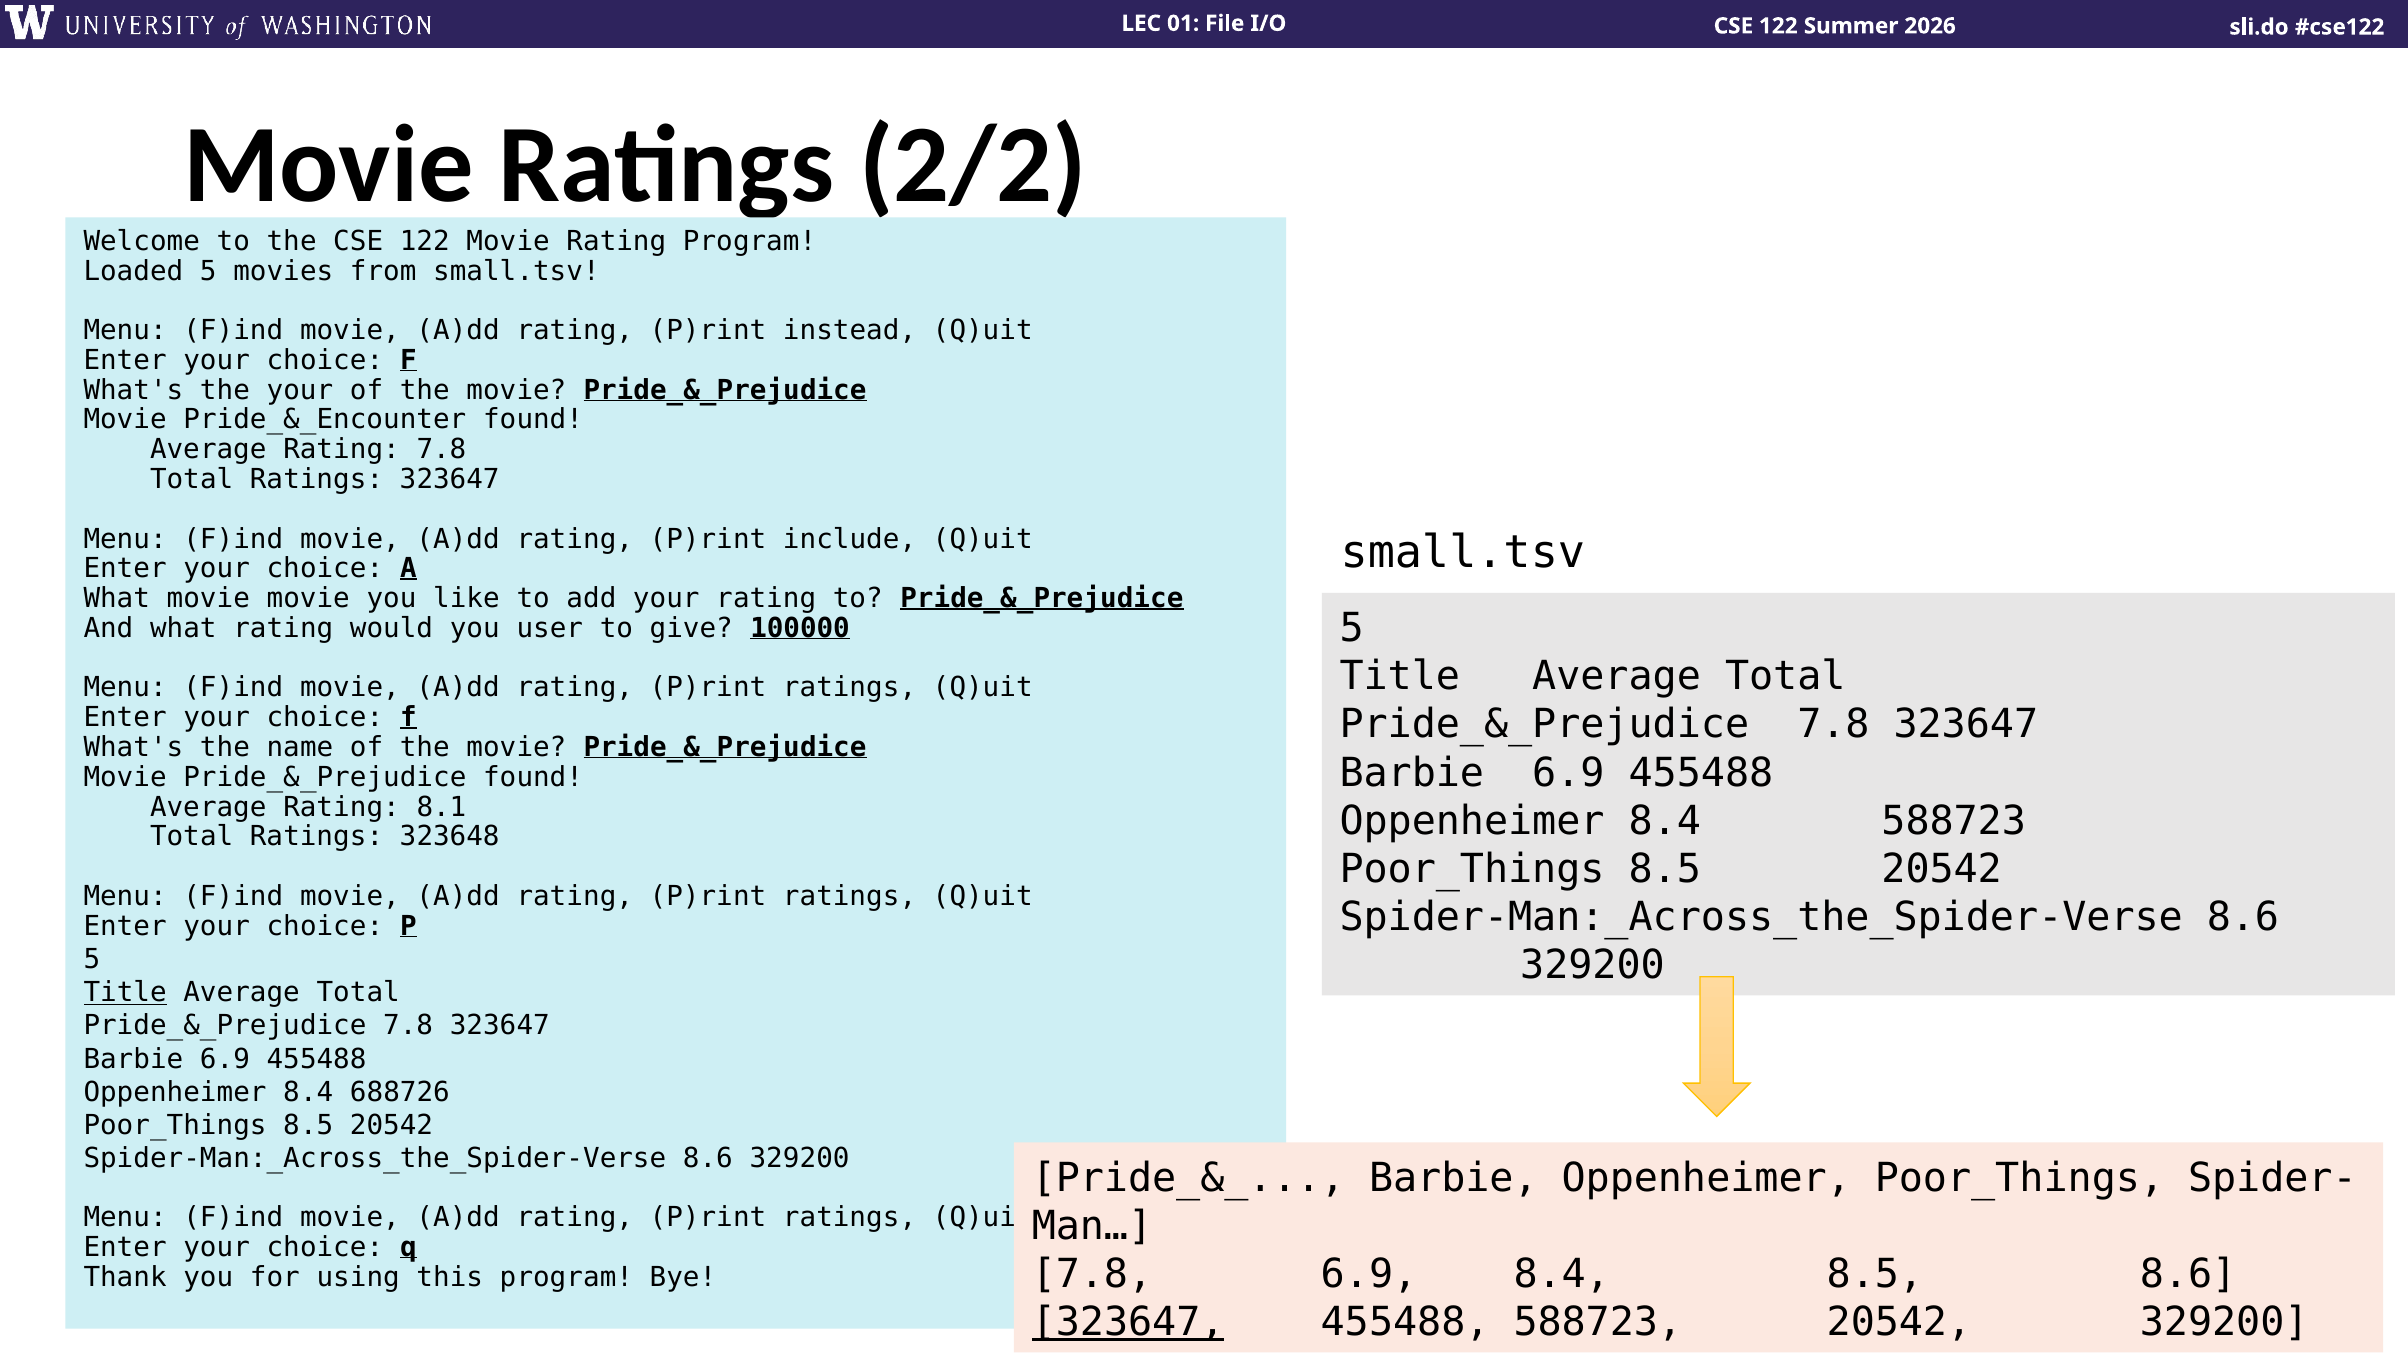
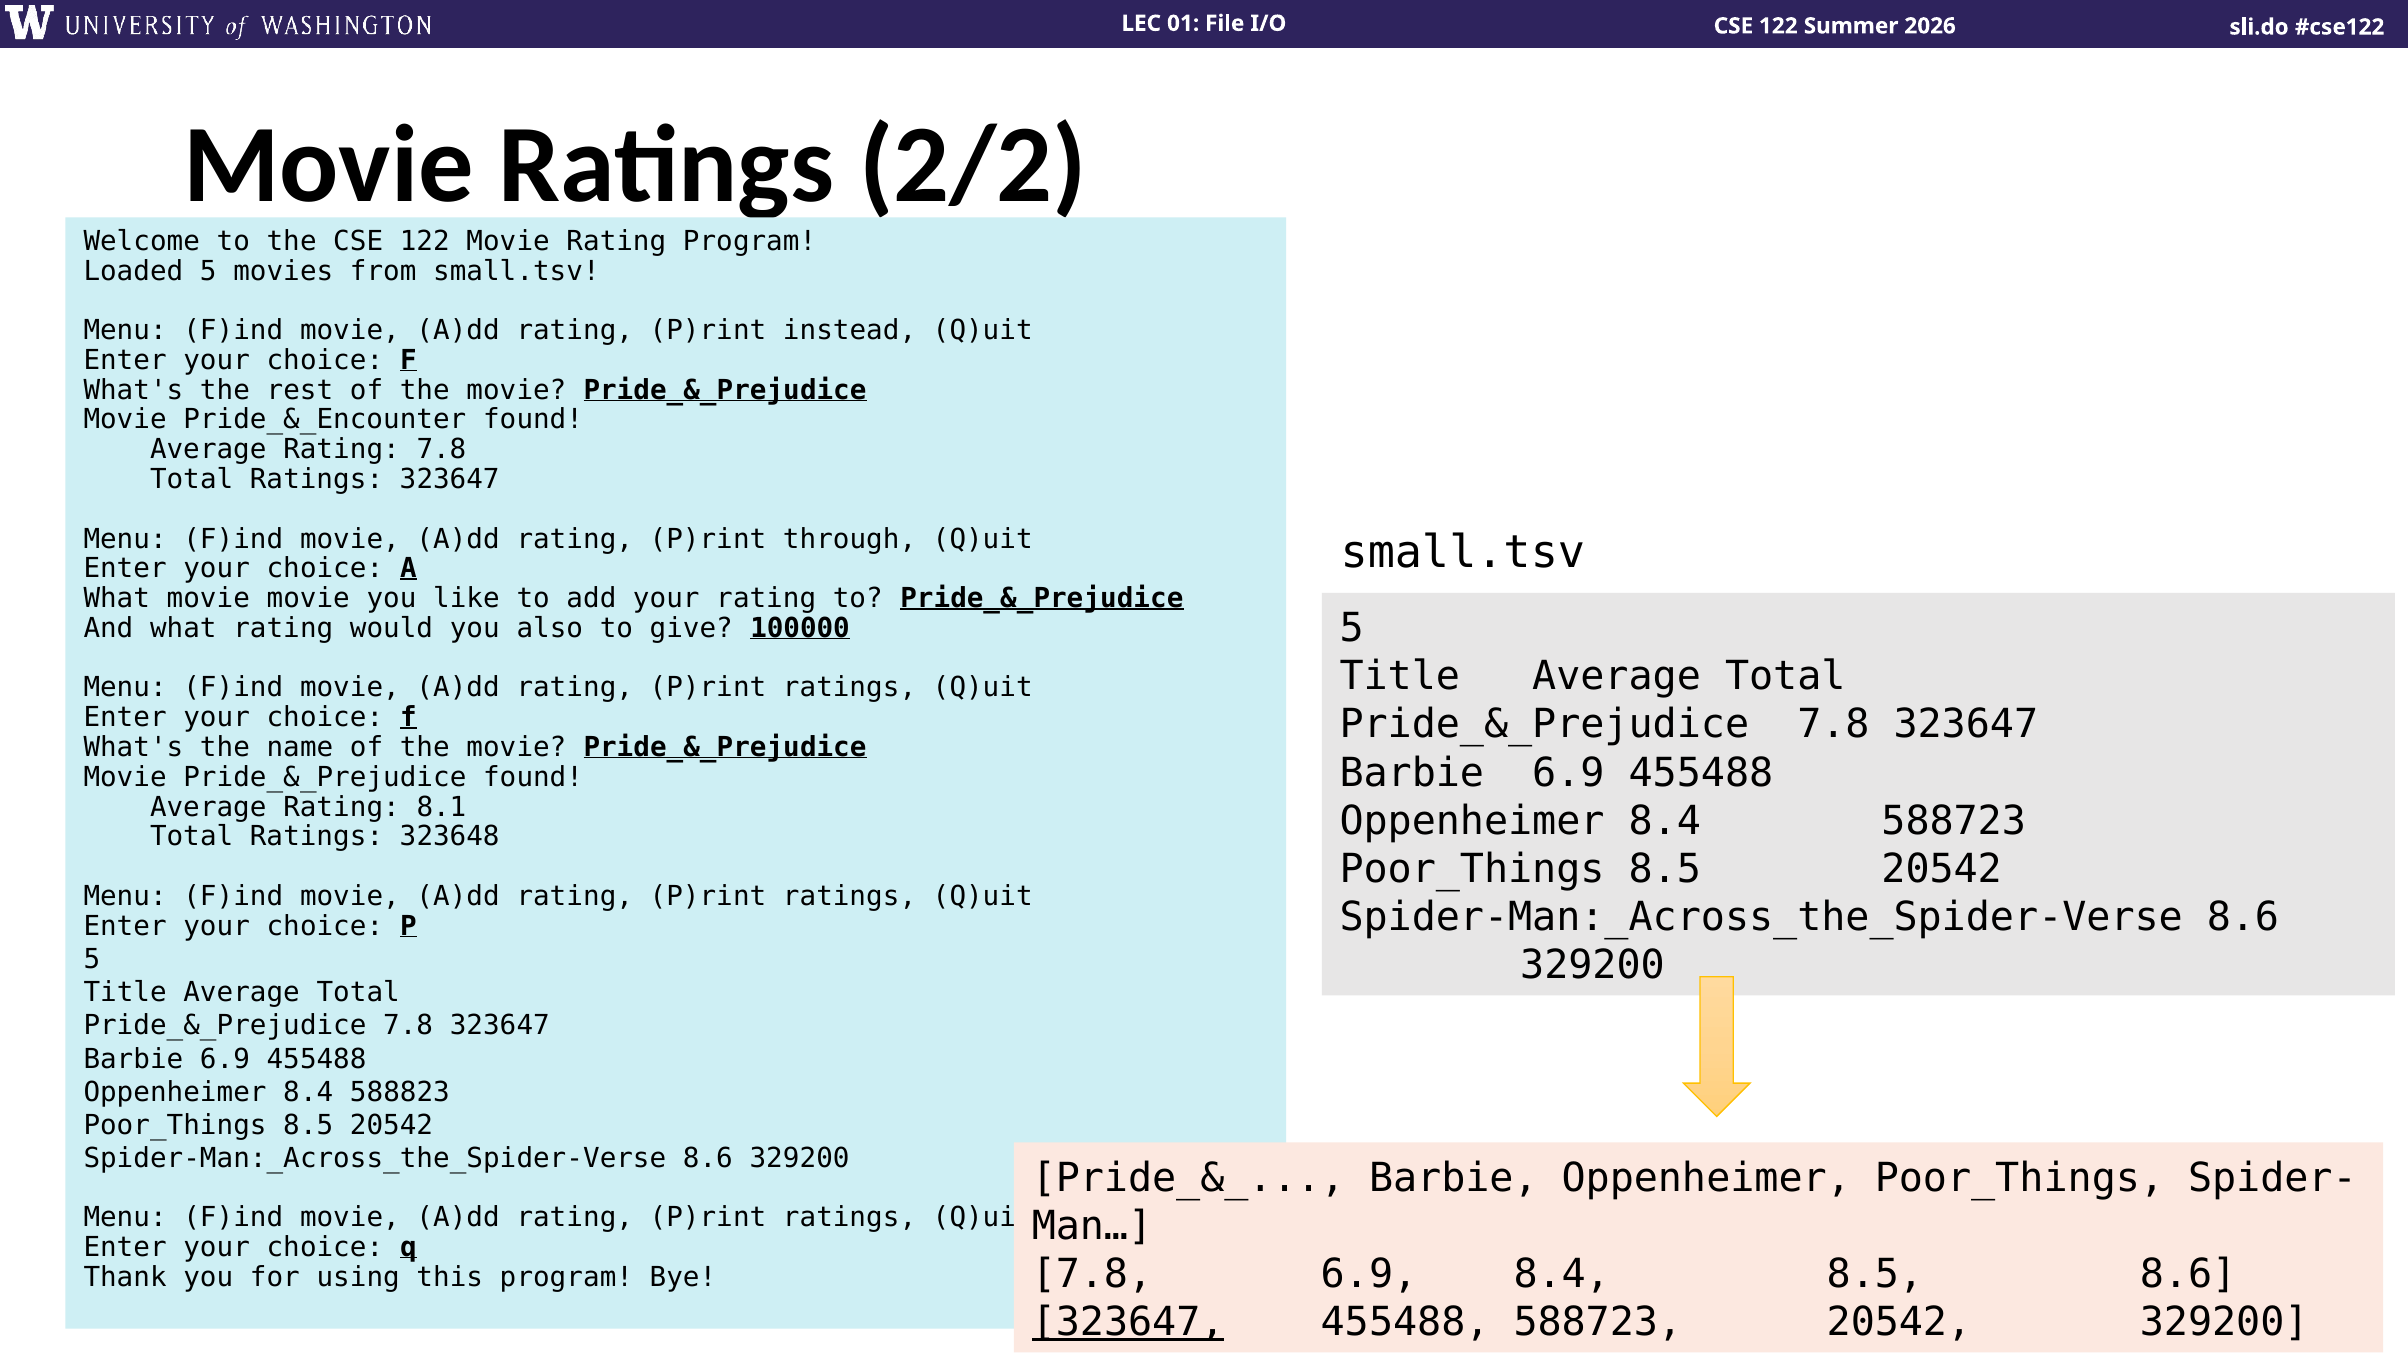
the your: your -> rest (300, 390)
include: include -> through (850, 539)
user: user -> also (550, 629)
Title underline: present -> none (125, 993)
688726: 688726 -> 588823 (400, 1092)
